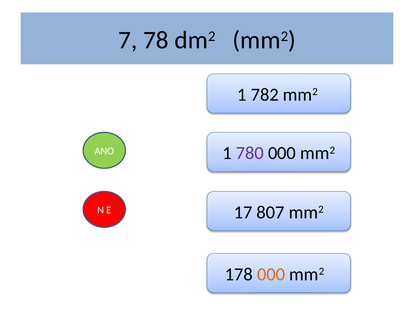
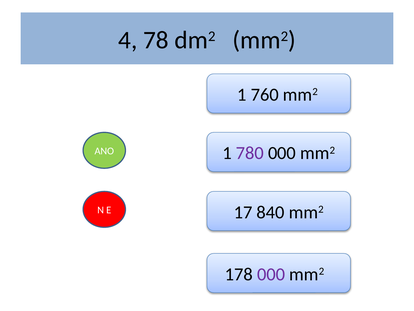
7: 7 -> 4 (128, 40)
782: 782 -> 760 (265, 95)
807: 807 -> 840 (271, 212)
000 colour: orange -> purple (271, 274)
